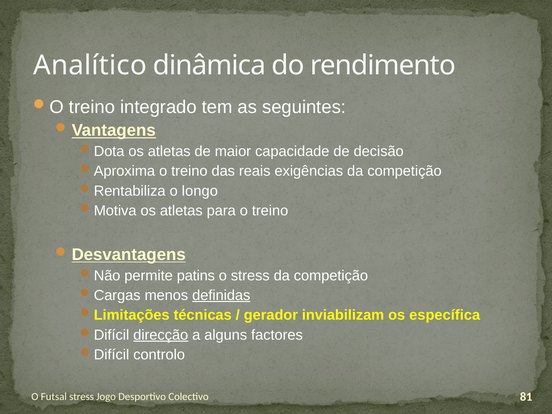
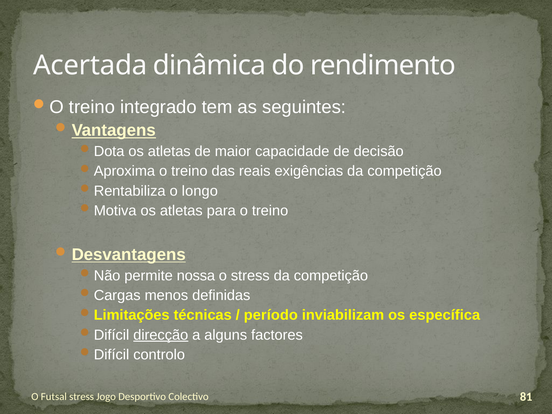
Analítico: Analítico -> Acertada (90, 65)
patins: patins -> nossa (196, 276)
definidas underline: present -> none (221, 295)
gerador: gerador -> período (271, 315)
